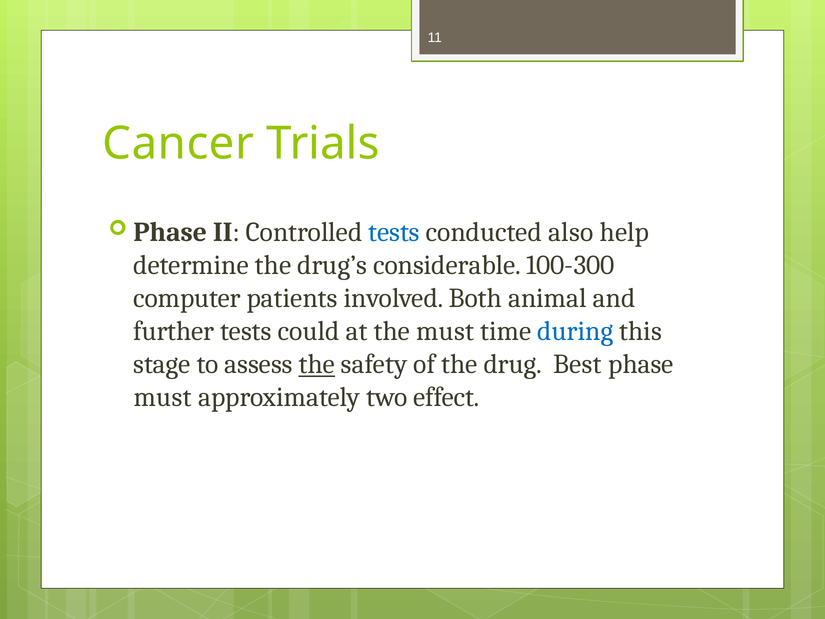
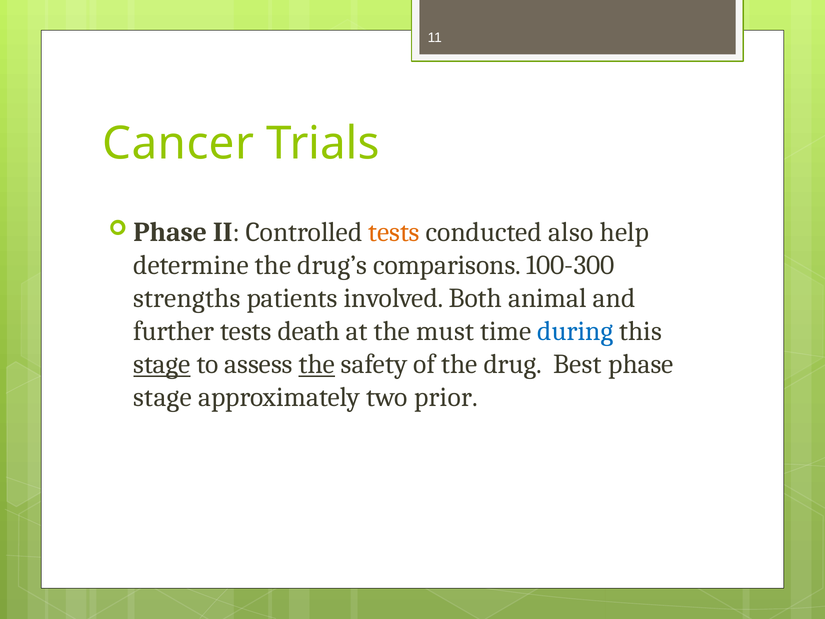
tests colour: blue -> orange (394, 232)
considerable: considerable -> comparisons (447, 265)
computer: computer -> strengths (187, 298)
could: could -> death (309, 331)
stage underline: none -> present (162, 364)
must: must -> stage (163, 397)
effect: effect -> prior (446, 397)
